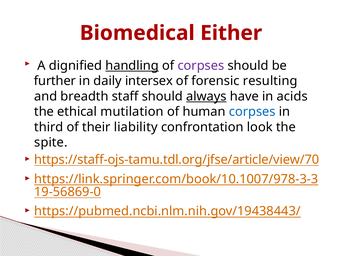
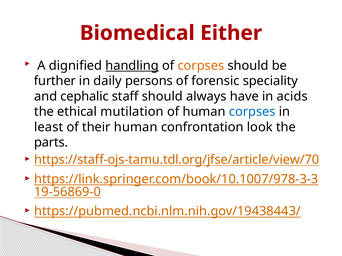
corpses colour: purple -> orange (201, 66)
intersex: intersex -> persons (149, 81)
resulting: resulting -> speciality (270, 81)
breadth: breadth -> cephalic (85, 96)
always underline: present -> none (206, 96)
third: third -> least (49, 127)
their liability: liability -> human (136, 127)
spite: spite -> parts (51, 143)
